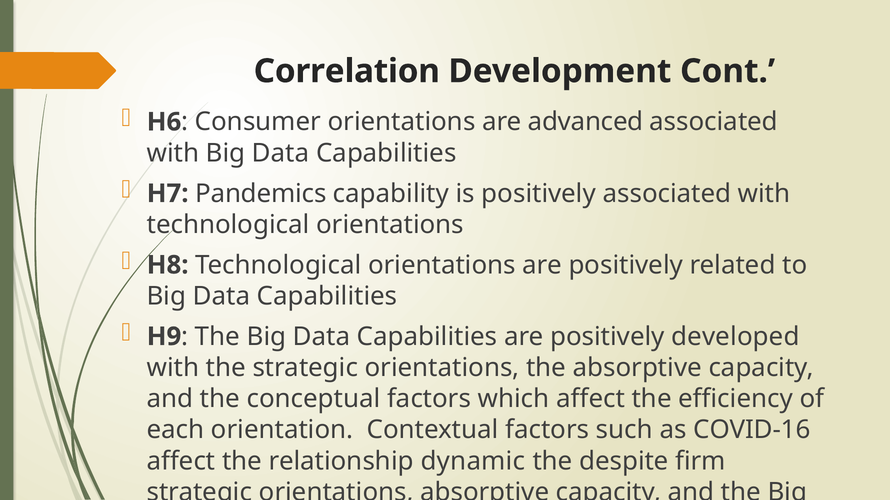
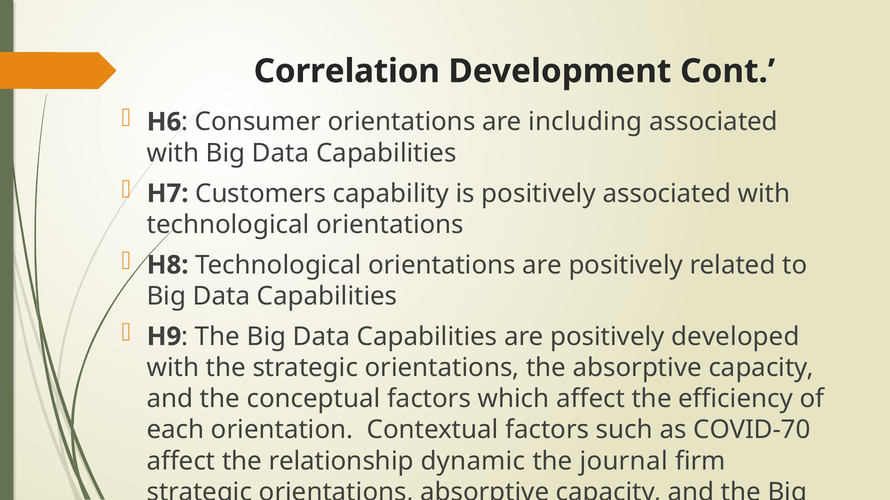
advanced: advanced -> including (585, 122)
Pandemics: Pandemics -> Customers (261, 194)
COVID-16: COVID-16 -> COVID-70 (752, 430)
despite: despite -> journal (624, 462)
